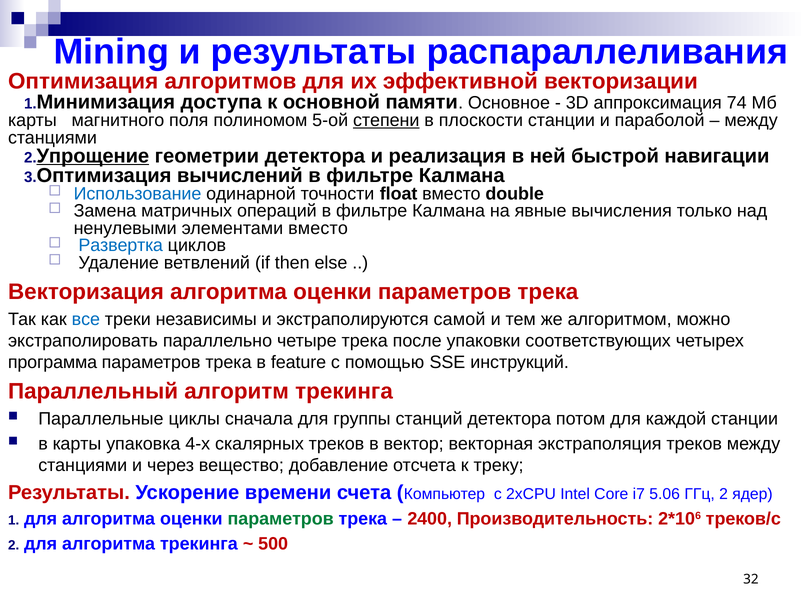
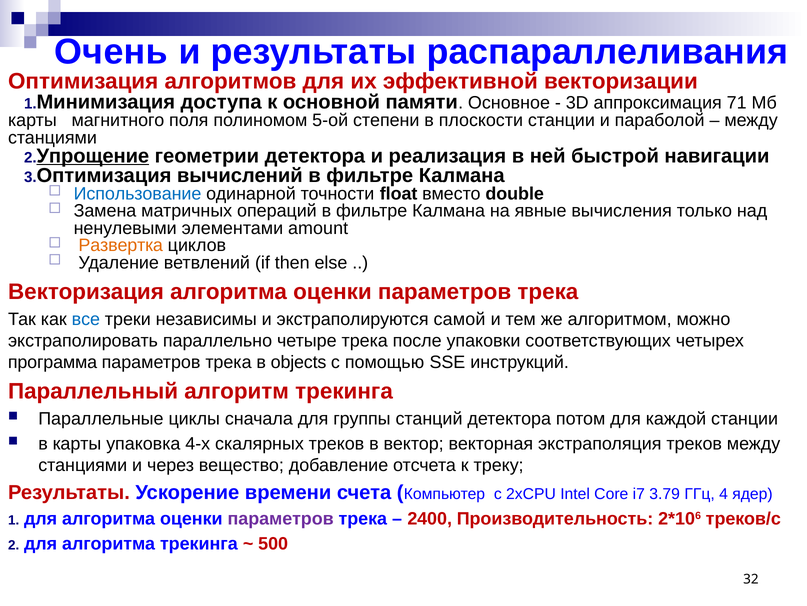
Mining: Mining -> Очень (111, 52)
74: 74 -> 71 (737, 103)
степени underline: present -> none (386, 120)
элементами вместо: вместо -> amount (318, 228)
Развертка colour: blue -> orange (121, 245)
feature: feature -> objects (299, 362)
5.06: 5.06 -> 3.79 (665, 493)
ГГц 2: 2 -> 4 (724, 493)
параметров colour: green -> purple (281, 518)
